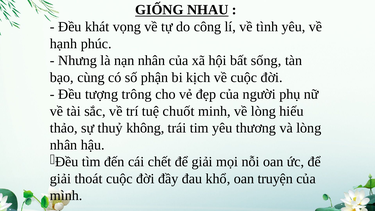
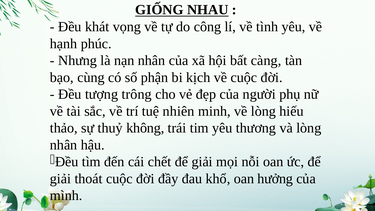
sống: sống -> càng (266, 60)
chuốt: chuốt -> nhiên (179, 111)
truyện: truyện -> hưởng (275, 179)
